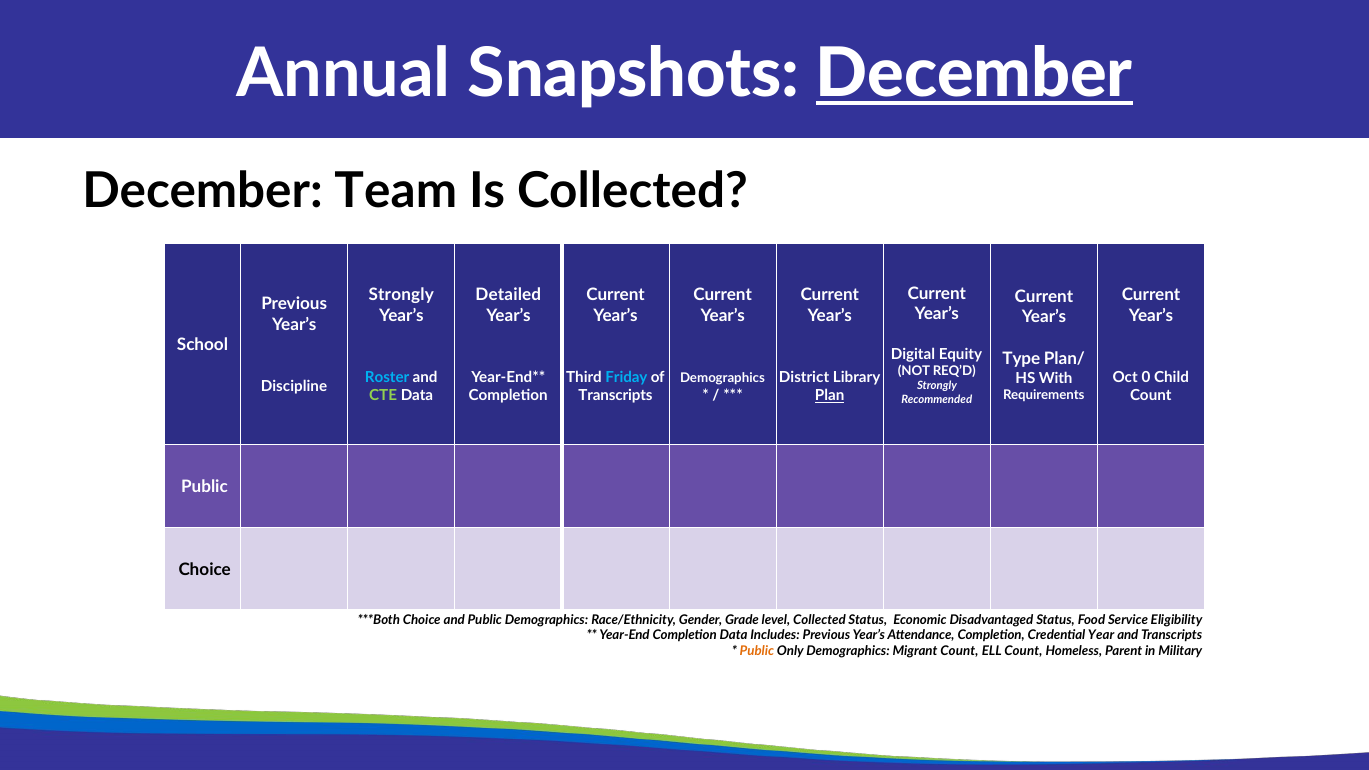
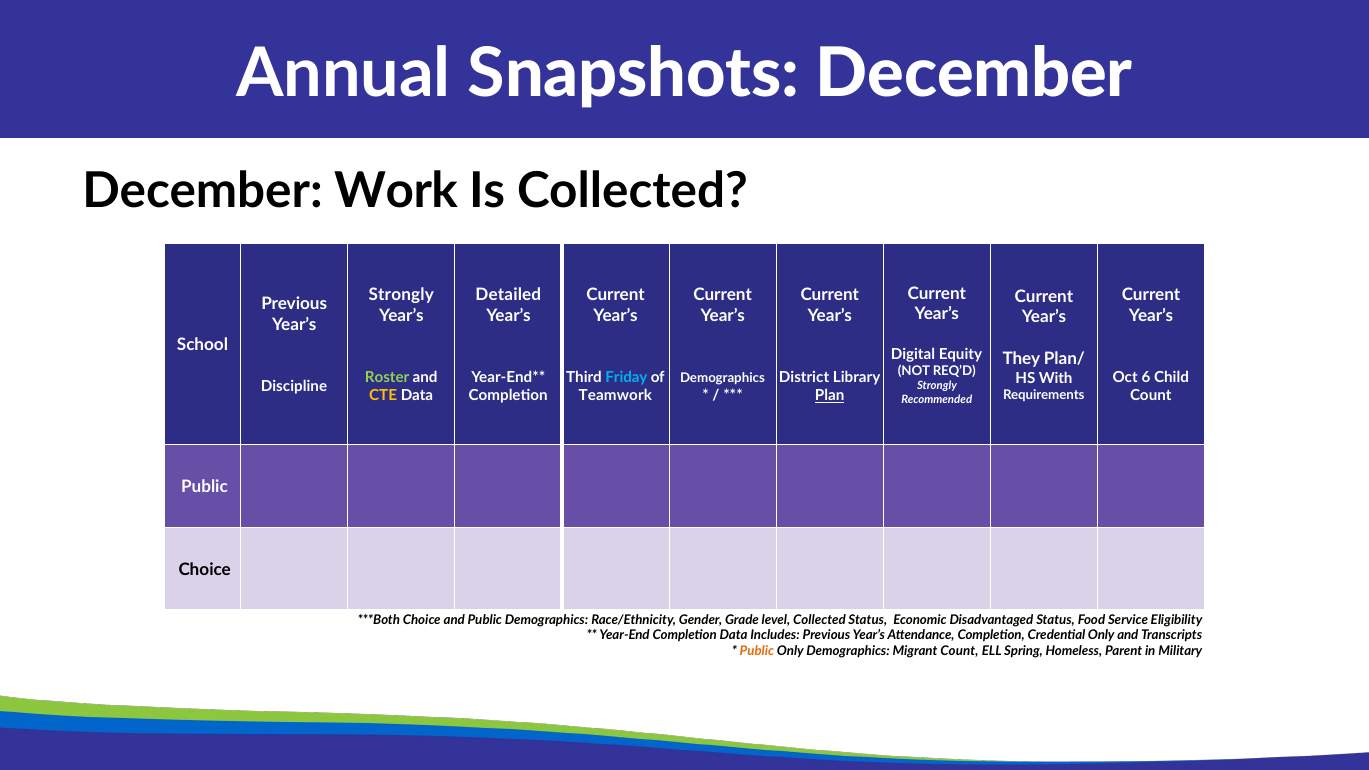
December underline: present -> none (974, 74)
Team: Team -> Work (396, 191)
Type: Type -> They (1021, 359)
Roster colour: light blue -> light green (387, 378)
0: 0 -> 6 (1146, 378)
CTE colour: light green -> yellow (383, 396)
Transcripts: Transcripts -> Teamwork (615, 396)
Credential Year: Year -> Only (1101, 636)
ELL Count: Count -> Spring (1023, 651)
